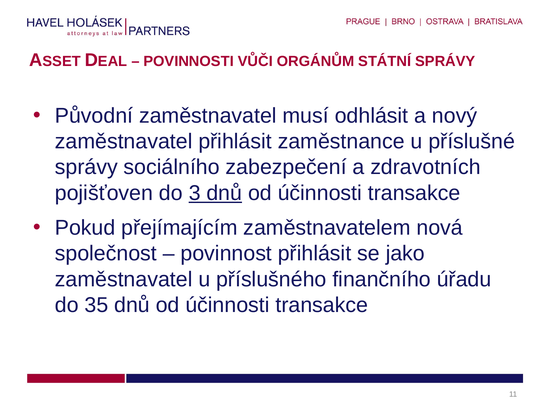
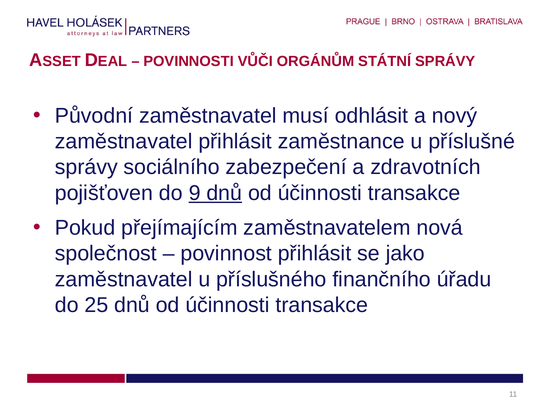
3: 3 -> 9 (195, 193)
35: 35 -> 25 (96, 305)
